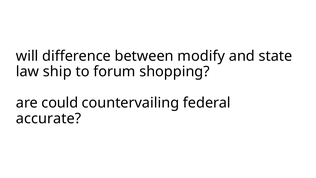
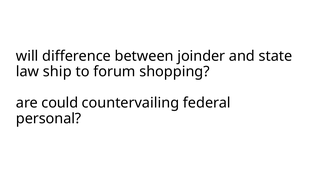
modify: modify -> joinder (201, 56)
accurate: accurate -> personal (49, 118)
